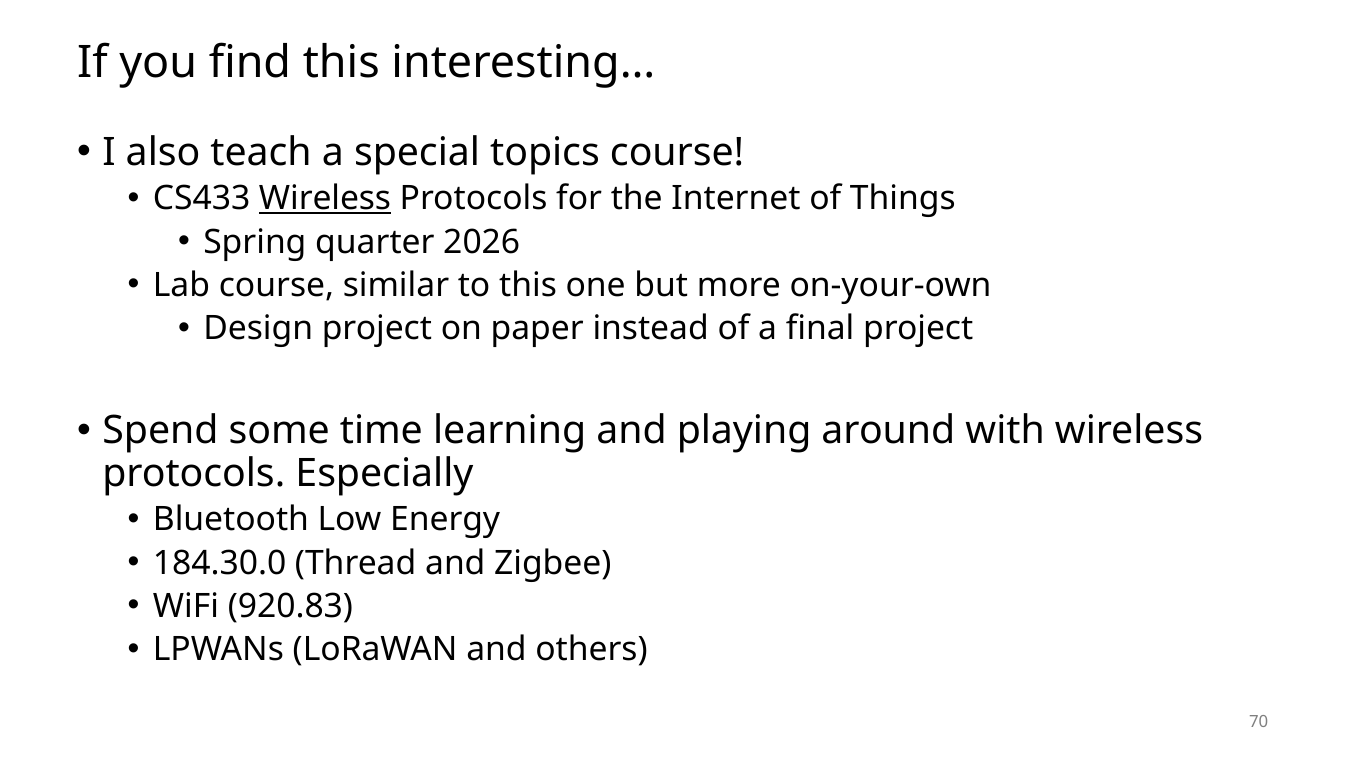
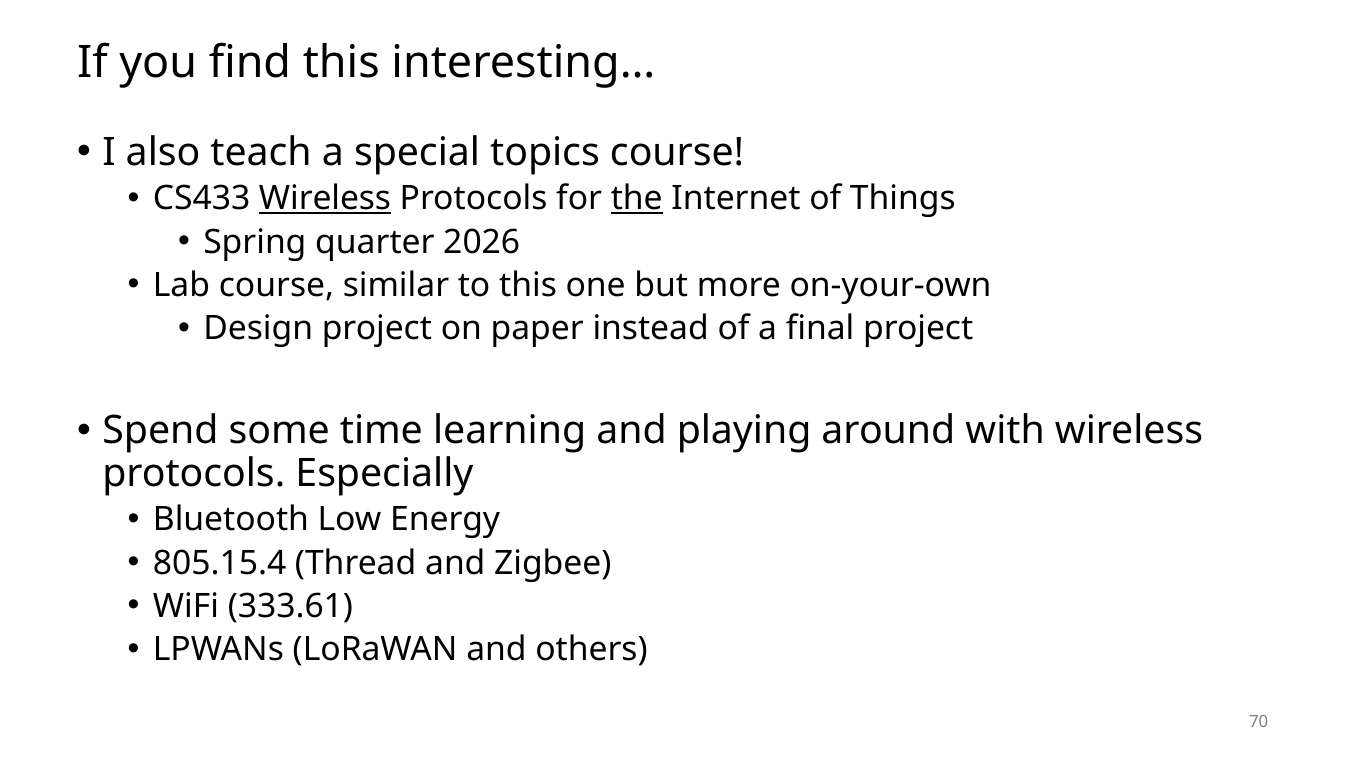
the underline: none -> present (637, 199)
184.30.0: 184.30.0 -> 805.15.4 (220, 563)
920.83: 920.83 -> 333.61 (290, 606)
